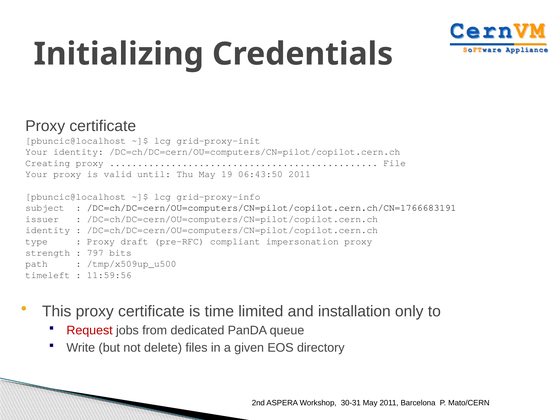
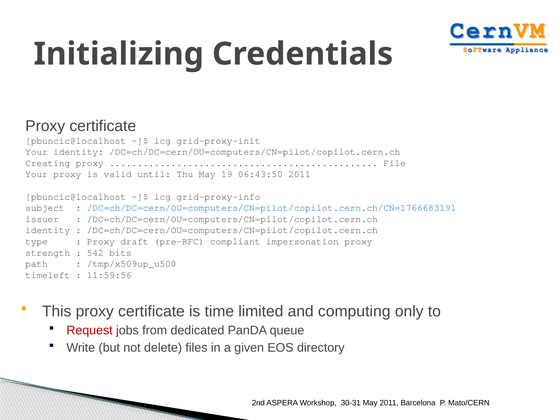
/DC=ch/DC=cern/OU=computers/CN=pilot/copilot.cern.ch/CN=1766683191 colour: black -> blue (272, 208)
797: 797 -> 542 (95, 253)
installation: installation -> computing (354, 311)
